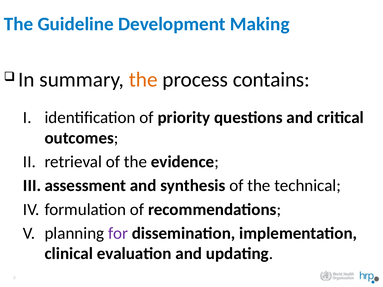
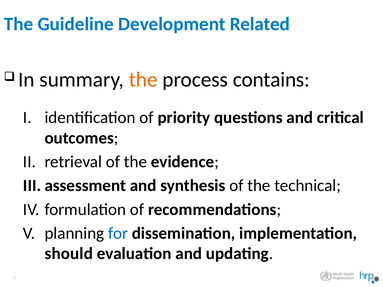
Making: Making -> Related (260, 24)
for colour: purple -> blue (118, 233)
clinical: clinical -> should (69, 254)
